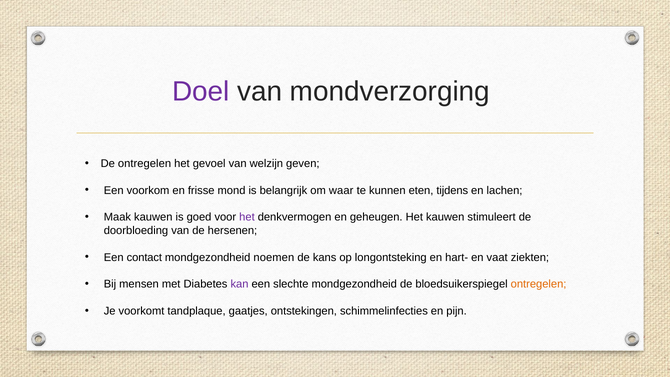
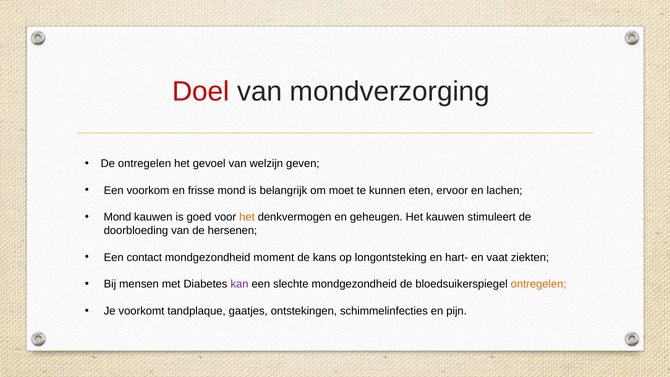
Doel colour: purple -> red (201, 92)
waar: waar -> moet (341, 190)
tijdens: tijdens -> ervoor (452, 190)
Maak: Maak -> Mond (117, 217)
het colour: purple -> orange (247, 217)
noemen: noemen -> moment (274, 257)
